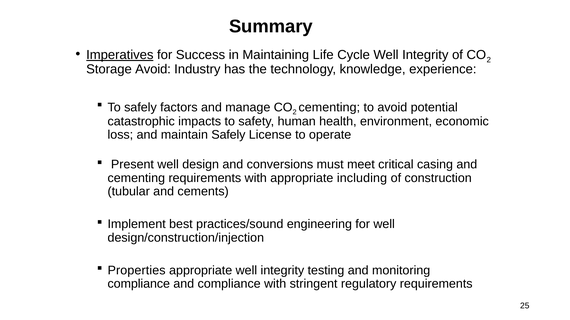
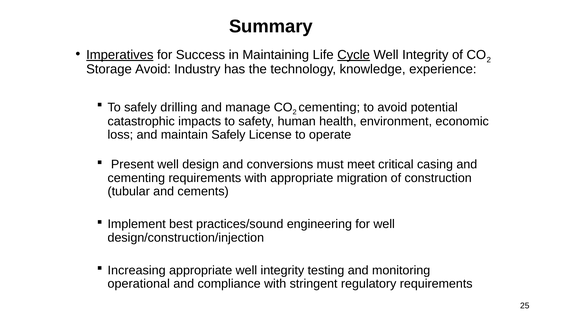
Cycle underline: none -> present (354, 55)
factors: factors -> drilling (179, 108)
including: including -> migration (362, 178)
Properties: Properties -> Increasing (137, 271)
compliance: compliance -> operational (139, 284)
